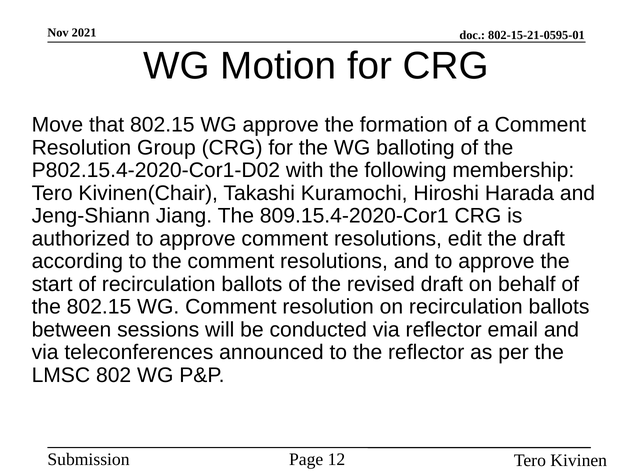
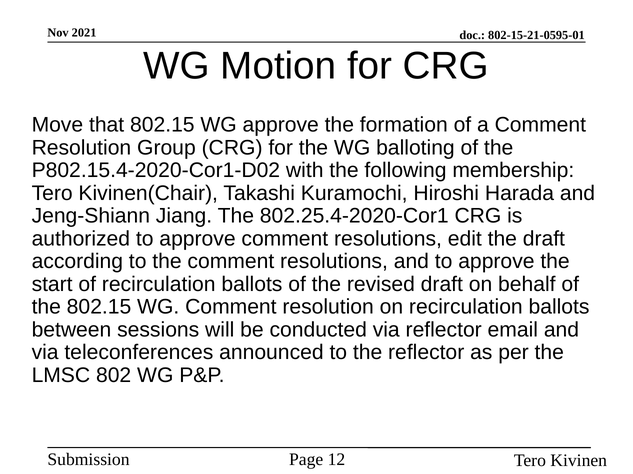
809.15.4-2020-Cor1: 809.15.4-2020-Cor1 -> 802.25.4-2020-Cor1 (354, 216)
